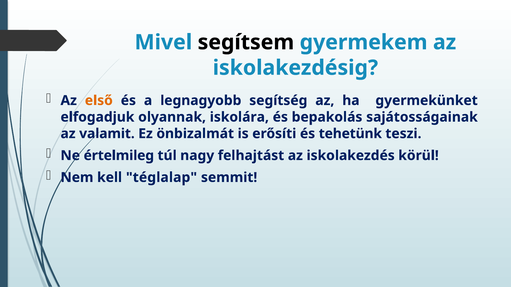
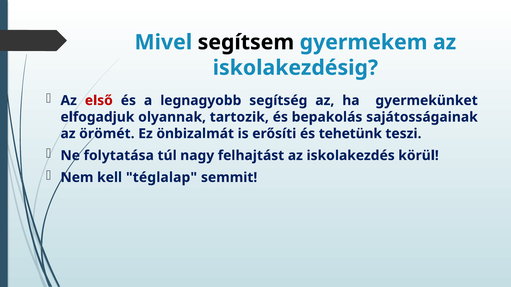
első colour: orange -> red (99, 101)
iskolára: iskolára -> tartozik (239, 117)
valamit: valamit -> örömét (107, 134)
értelmileg: értelmileg -> folytatása (119, 156)
